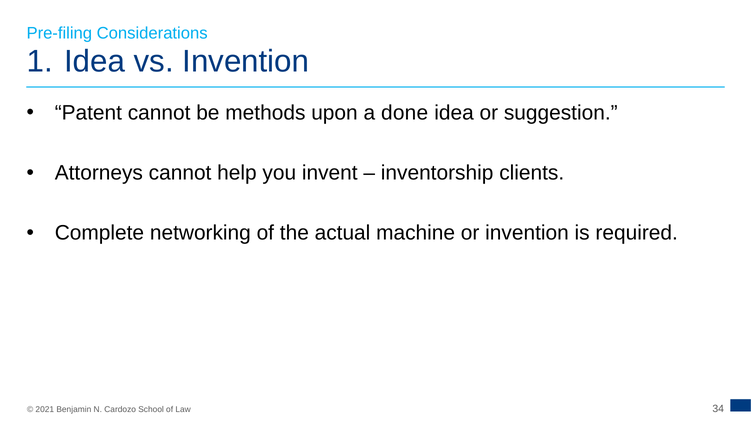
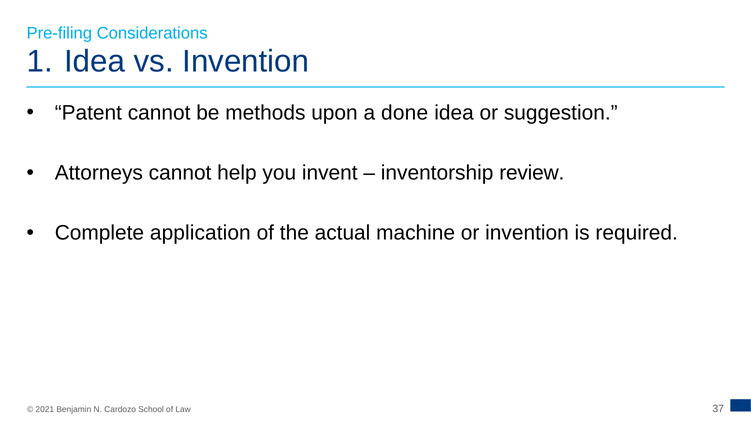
clients: clients -> review (532, 173)
networking: networking -> application (200, 233)
34: 34 -> 37 (718, 408)
